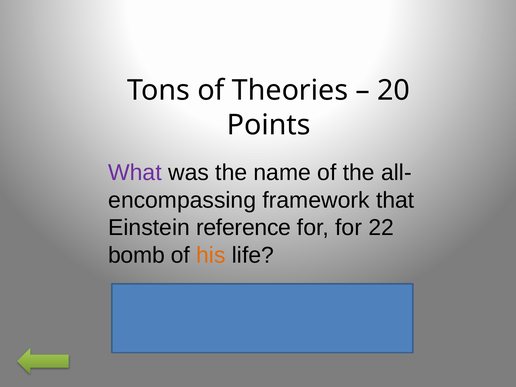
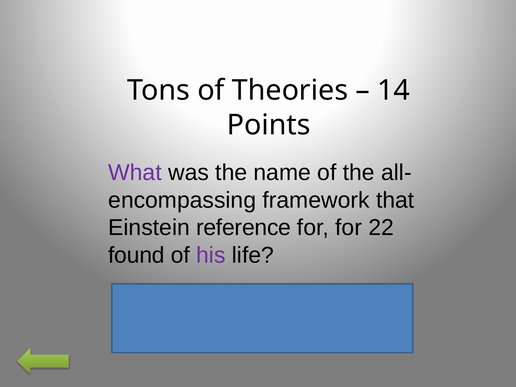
20: 20 -> 14 (394, 91)
bomb: bomb -> found (136, 255)
his colour: orange -> purple (211, 255)
